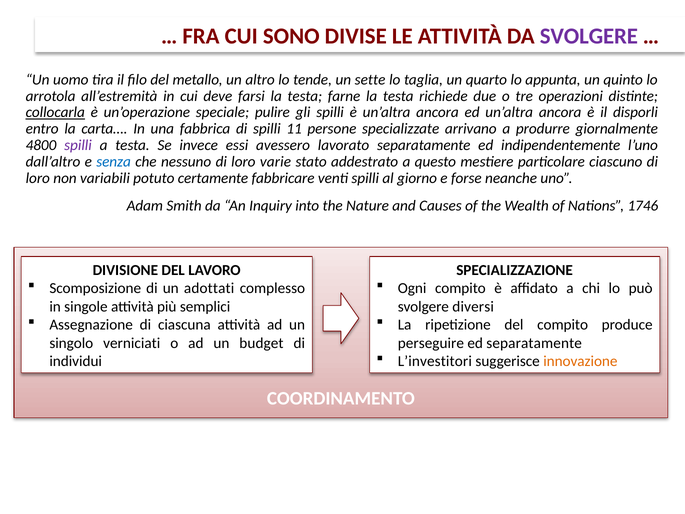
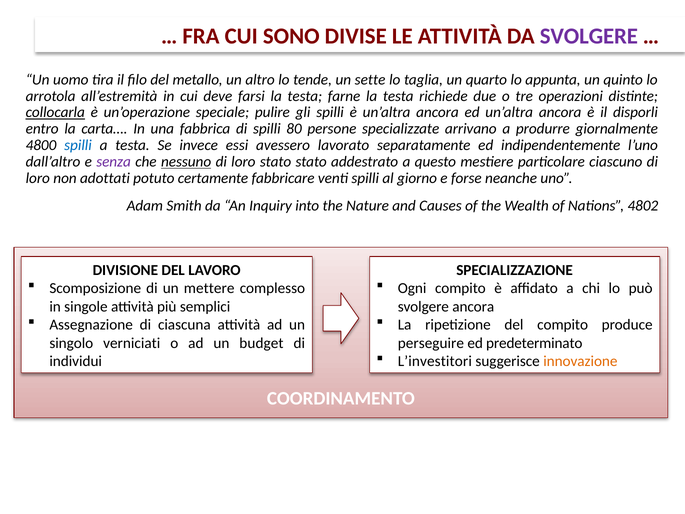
11: 11 -> 80 (294, 129)
spilli colour: purple -> blue (78, 145)
senza colour: blue -> purple (114, 162)
nessuno underline: none -> present (186, 162)
loro varie: varie -> stato (276, 162)
variabili: variabili -> adottati (105, 178)
1746: 1746 -> 4802 (643, 206)
adottati: adottati -> mettere (209, 288)
svolgere diversi: diversi -> ancora (473, 306)
ed separatamente: separatamente -> predeterminato (534, 343)
